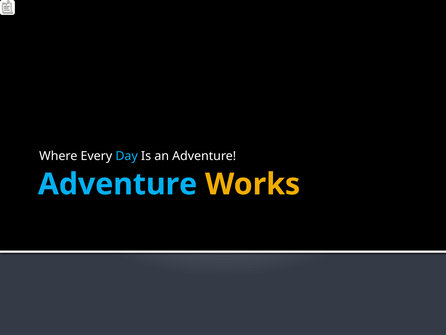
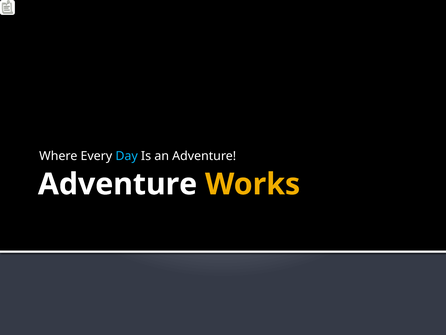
Adventure colour: light blue -> white (118, 184)
